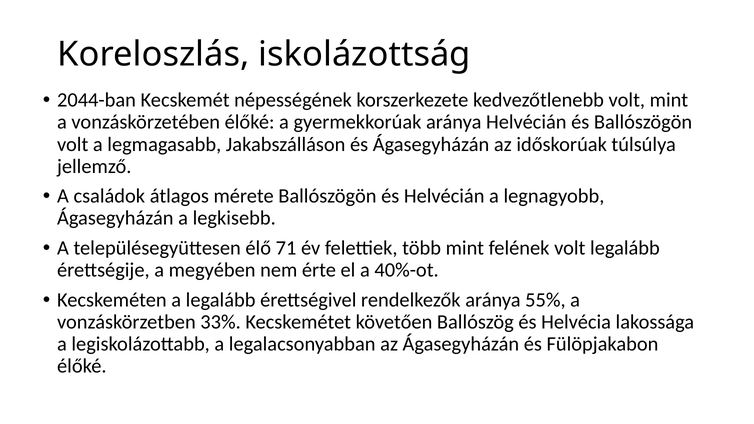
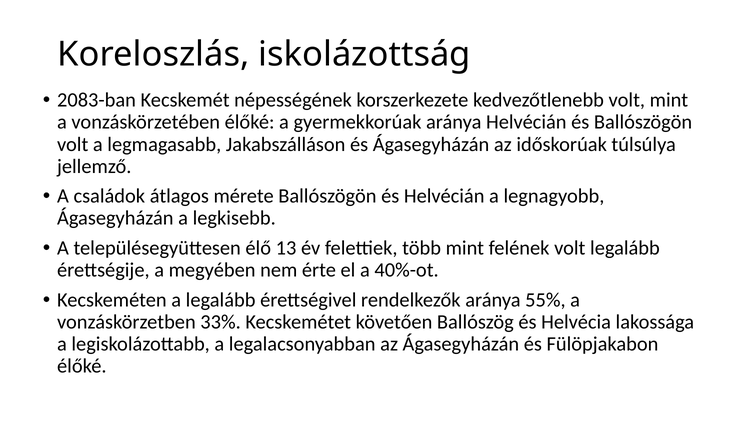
2044-ban: 2044-ban -> 2083-ban (97, 100)
71: 71 -> 13 (286, 248)
